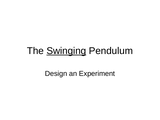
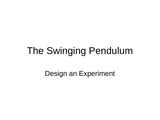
Swinging underline: present -> none (66, 51)
